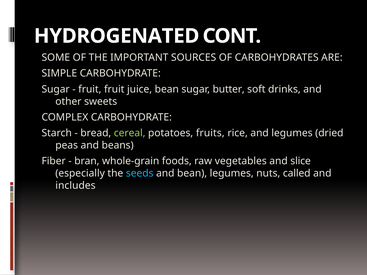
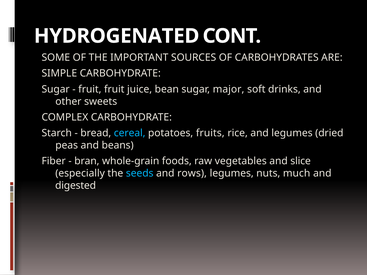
butter: butter -> major (229, 89)
cereal colour: light green -> light blue (130, 133)
and bean: bean -> rows (192, 173)
called: called -> much (297, 173)
includes: includes -> digested (76, 186)
